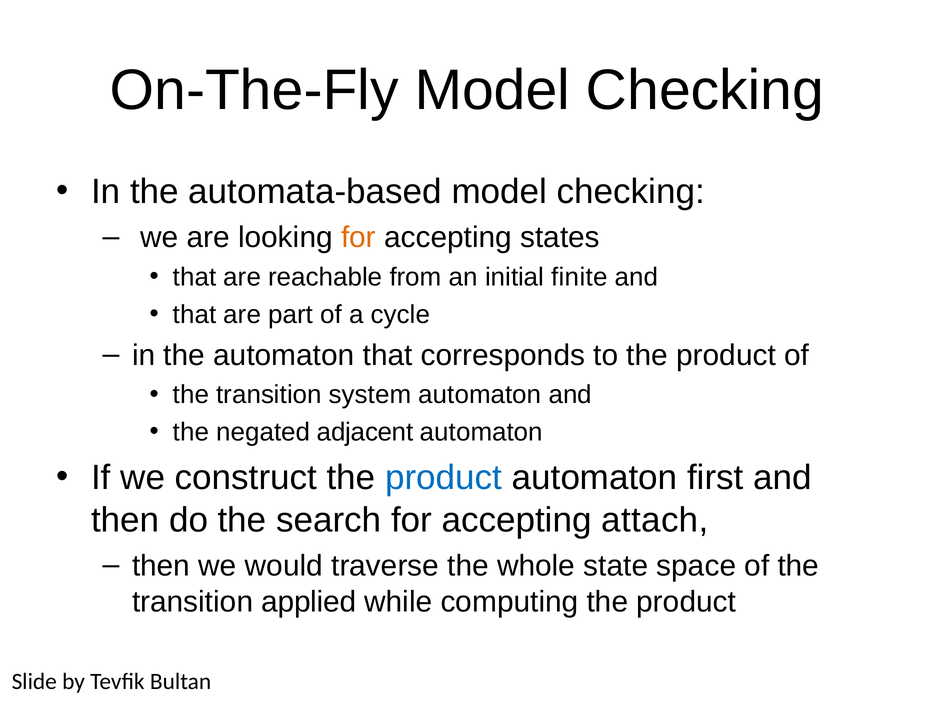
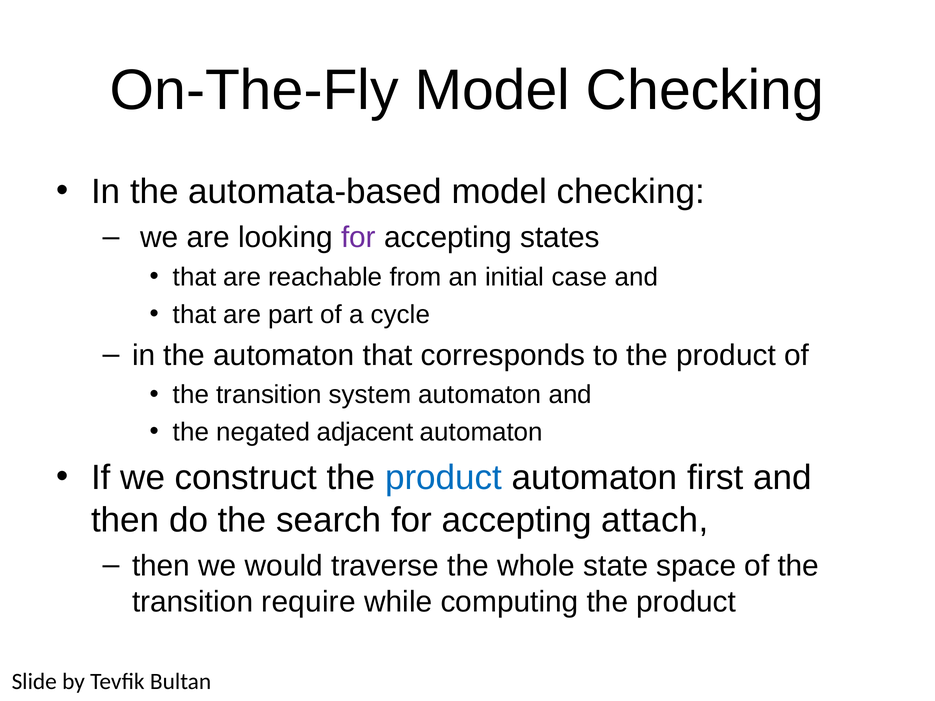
for colour: orange -> purple (358, 238)
finite: finite -> case (579, 277)
applied: applied -> require (309, 602)
